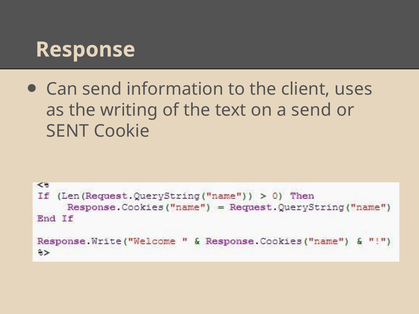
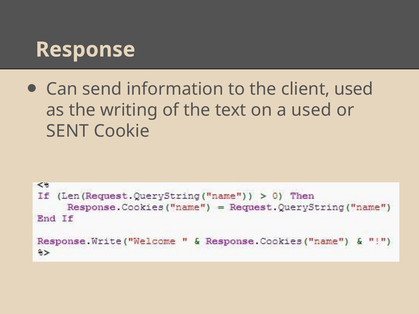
client uses: uses -> used (354, 89)
a send: send -> used (311, 110)
